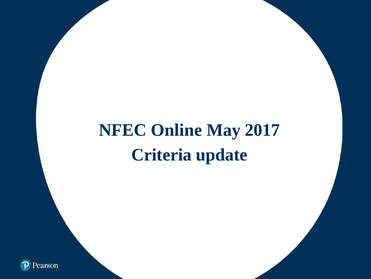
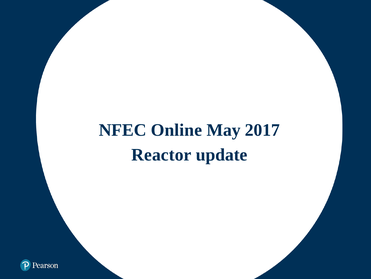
Criteria: Criteria -> Reactor (161, 154)
